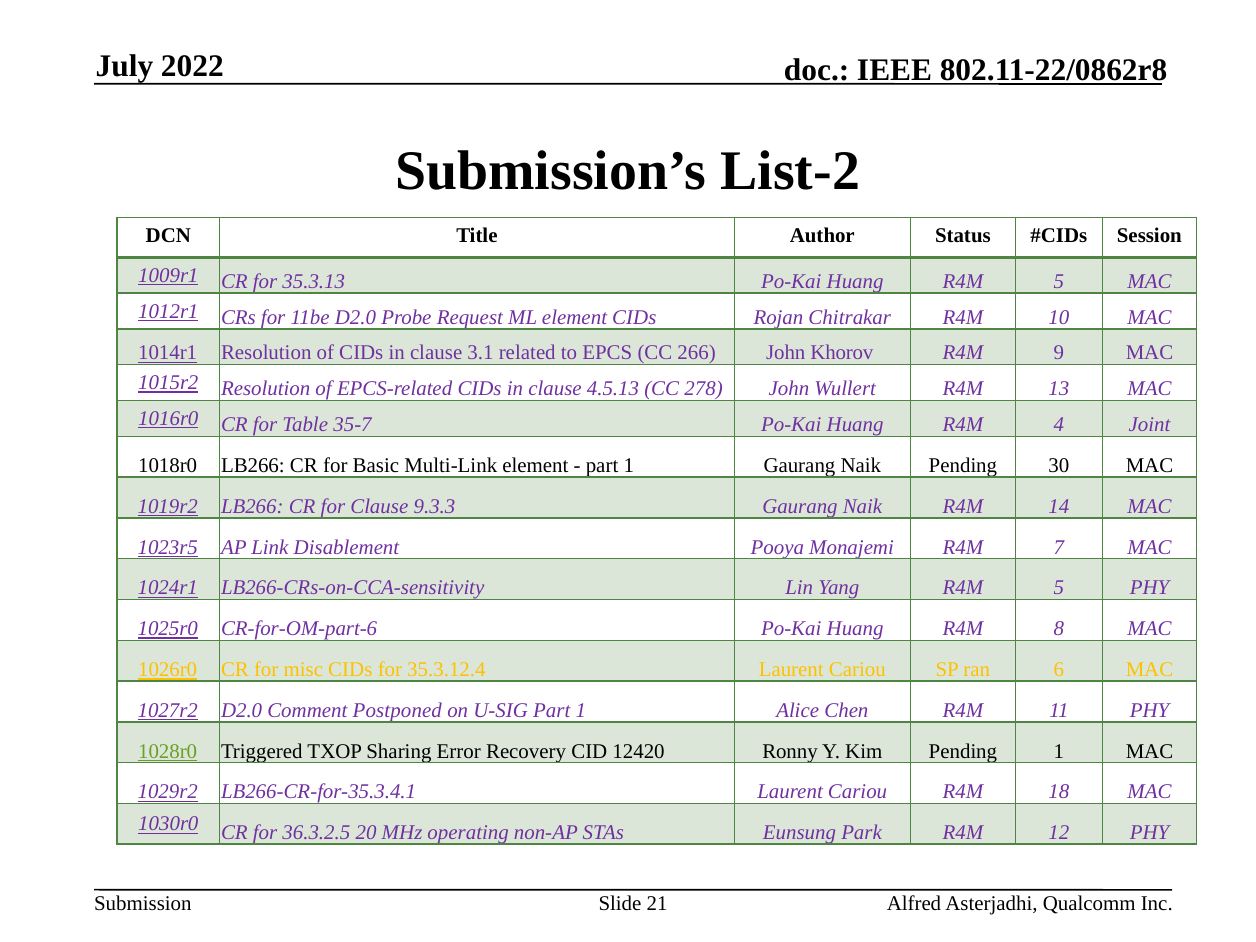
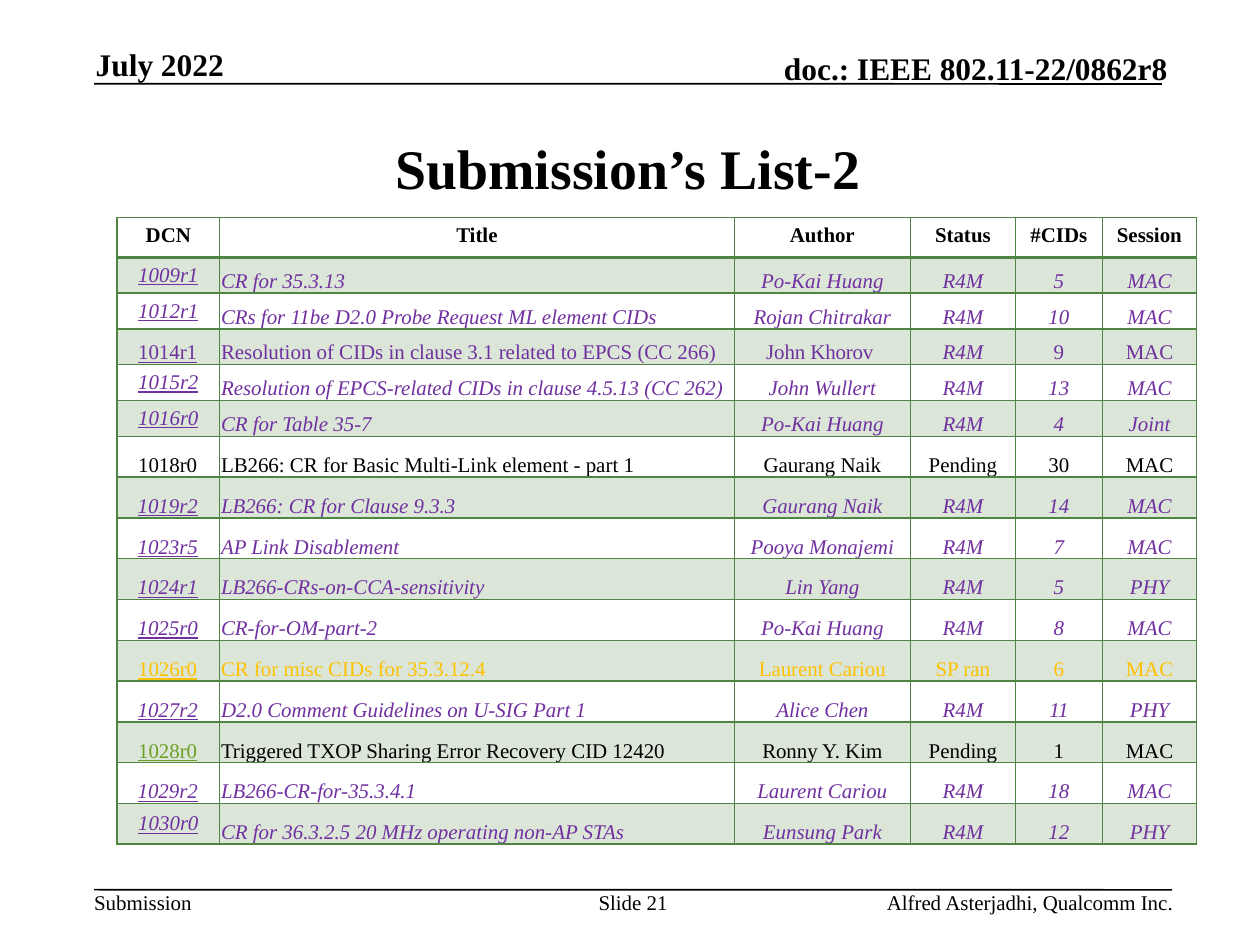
278: 278 -> 262 (704, 389)
CR-for-OM-part-6: CR-for-OM-part-6 -> CR-for-OM-part-2 (299, 629)
Postponed: Postponed -> Guidelines (397, 710)
